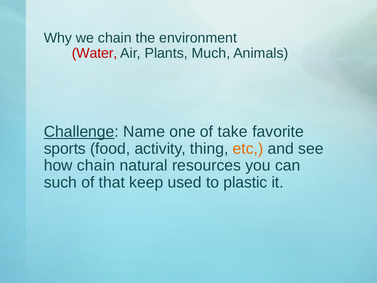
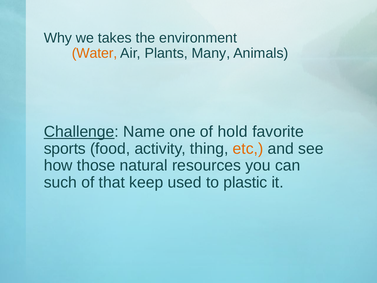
we chain: chain -> takes (115, 38)
Water colour: red -> orange (95, 53)
Much: Much -> Many (211, 53)
take: take -> hold (233, 131)
how chain: chain -> those (96, 165)
